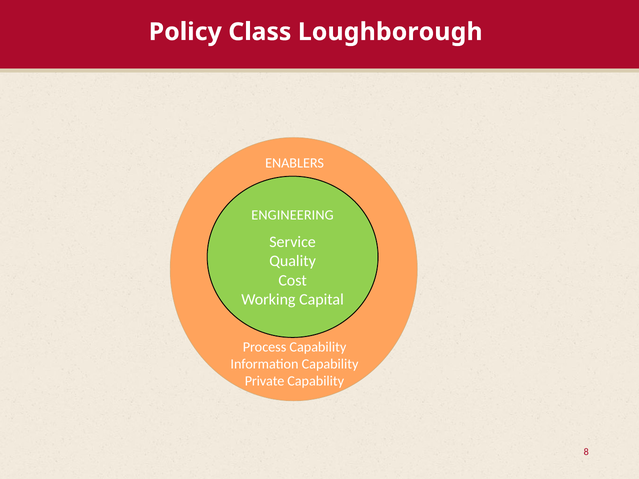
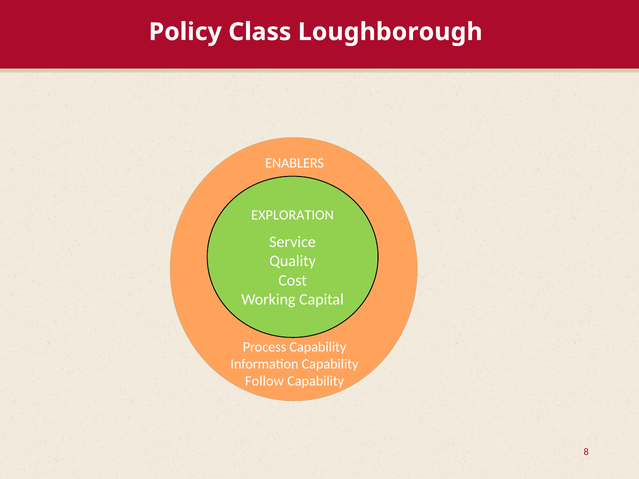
ENGINEERING: ENGINEERING -> EXPLORATION (293, 215)
Private: Private -> Follow (264, 381)
